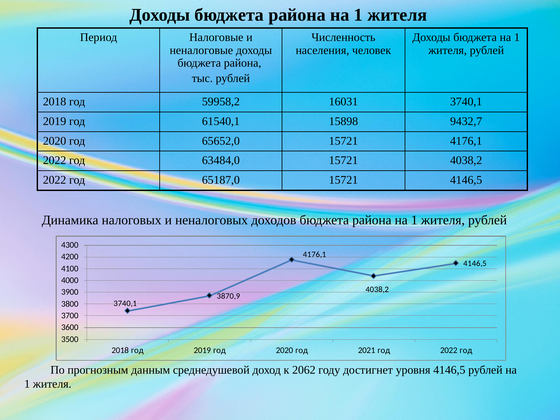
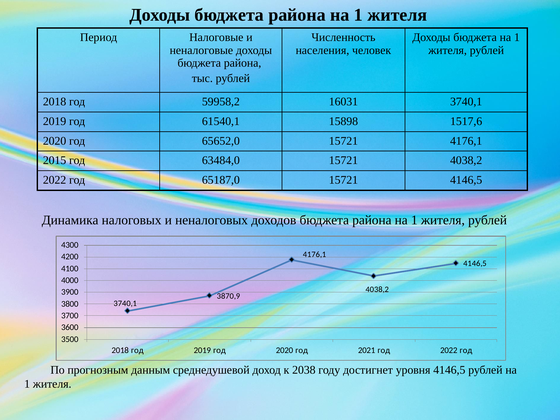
9432,7: 9432,7 -> 1517,6 (466, 121)
2022: 2022 -> 2015 (55, 160)
2062: 2062 -> 2038 (304, 370)
